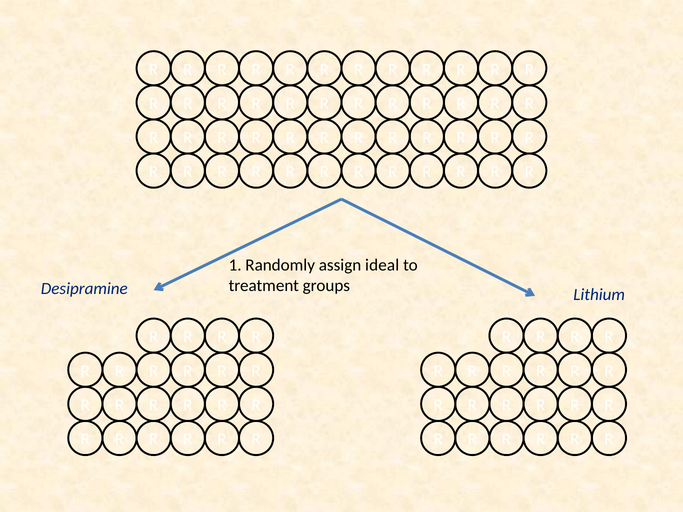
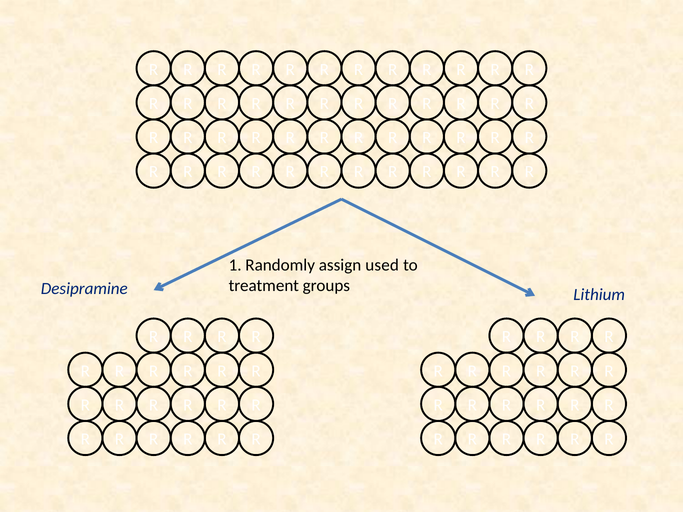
ideal: ideal -> used (382, 265)
